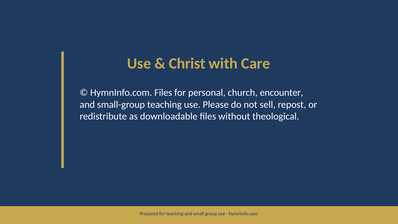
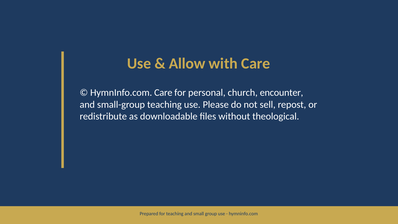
Christ: Christ -> Allow (187, 63)
HymnInfo.com Files: Files -> Care (163, 92)
